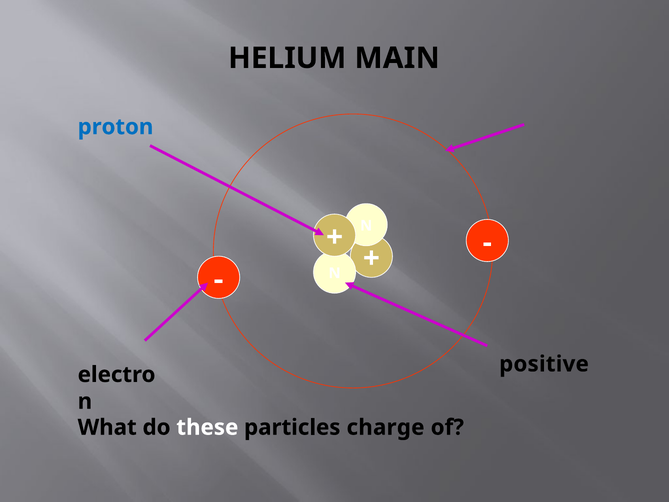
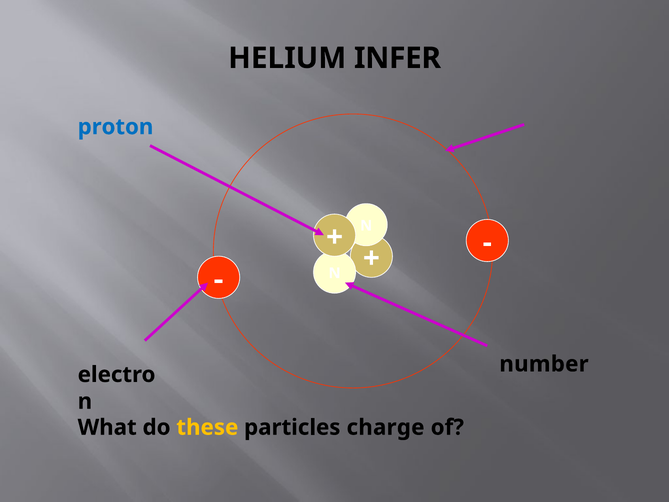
MAIN: MAIN -> INFER (397, 58)
positive: positive -> number (544, 364)
these colour: white -> yellow (207, 427)
